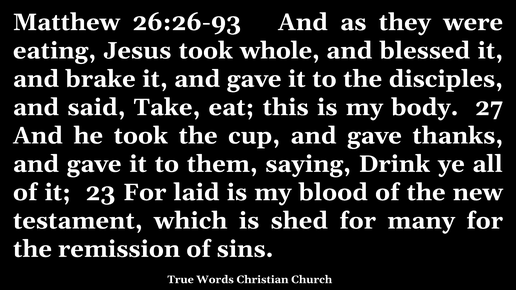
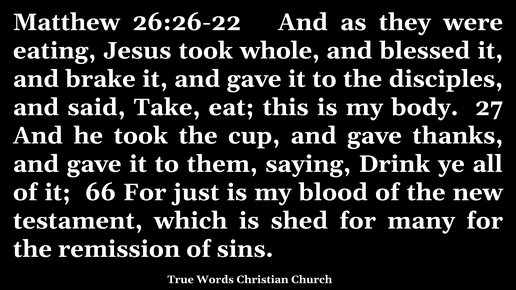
26:26-93: 26:26-93 -> 26:26-22 (187, 22)
23: 23 -> 66 (101, 193)
laid: laid -> just (196, 193)
